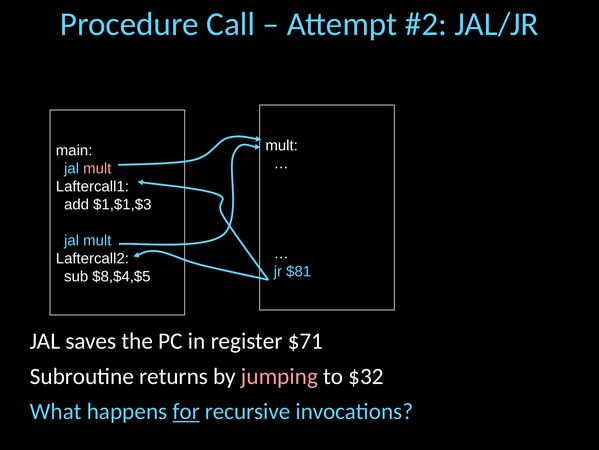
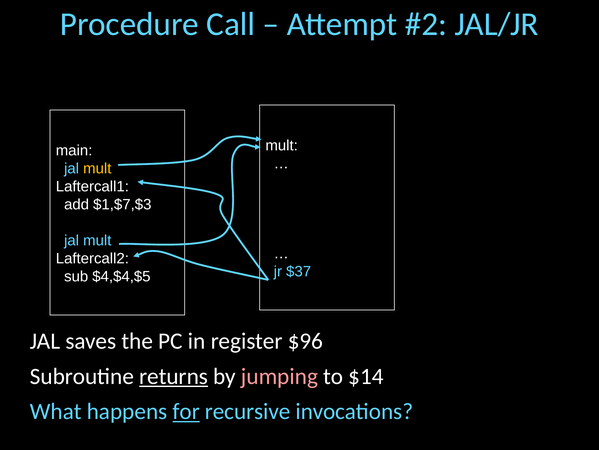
mult colour: pink -> yellow (97, 168)
$1,$1,$3: $1,$1,$3 -> $1,$7,$3 (122, 204)
$81: $81 -> $37 (299, 271)
$8,$4,$5: $8,$4,$5 -> $4,$4,$5 (121, 276)
$71: $71 -> $96 (305, 341)
returns underline: none -> present (174, 376)
$32: $32 -> $14 (366, 376)
